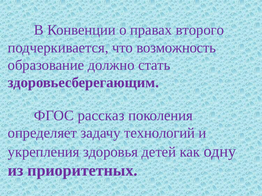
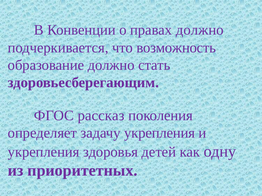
правах второго: второго -> должно (200, 30)
задачу технологий: технологий -> укрепления (160, 133)
